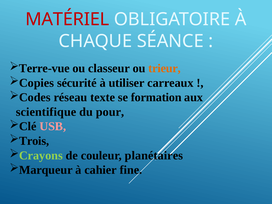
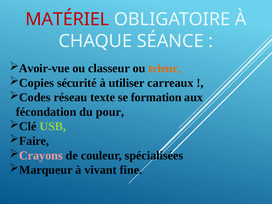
Terre-vue: Terre-vue -> Avoir-vue (44, 68)
scientifique: scientifique -> fécondation (46, 112)
USB colour: pink -> light green (53, 126)
Trois: Trois -> Faire (34, 141)
Crayons colour: light green -> pink (41, 155)
planétaires: planétaires -> spécialisées (154, 155)
cahier: cahier -> vivant (101, 170)
